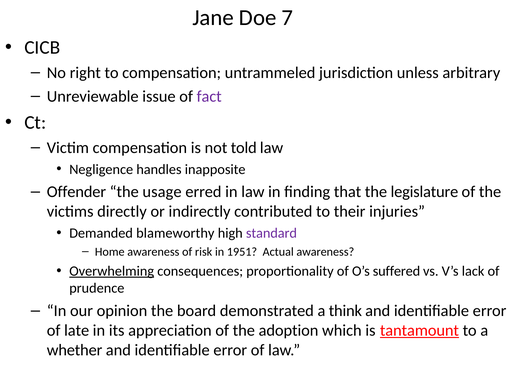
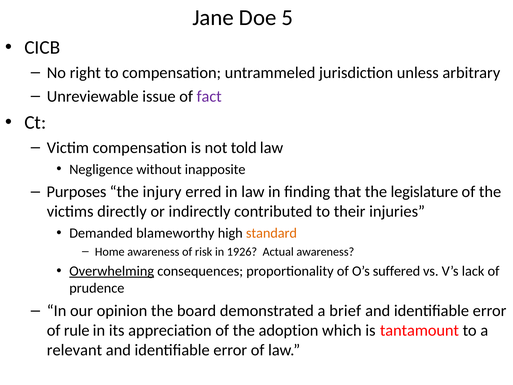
7: 7 -> 5 (287, 18)
handles: handles -> without (159, 169)
Offender: Offender -> Purposes (76, 192)
usage: usage -> injury (162, 192)
standard colour: purple -> orange (271, 233)
1951: 1951 -> 1926 (242, 252)
think: think -> brief (345, 311)
late: late -> rule (77, 330)
tantamount underline: present -> none (419, 330)
whether: whether -> relevant (74, 350)
